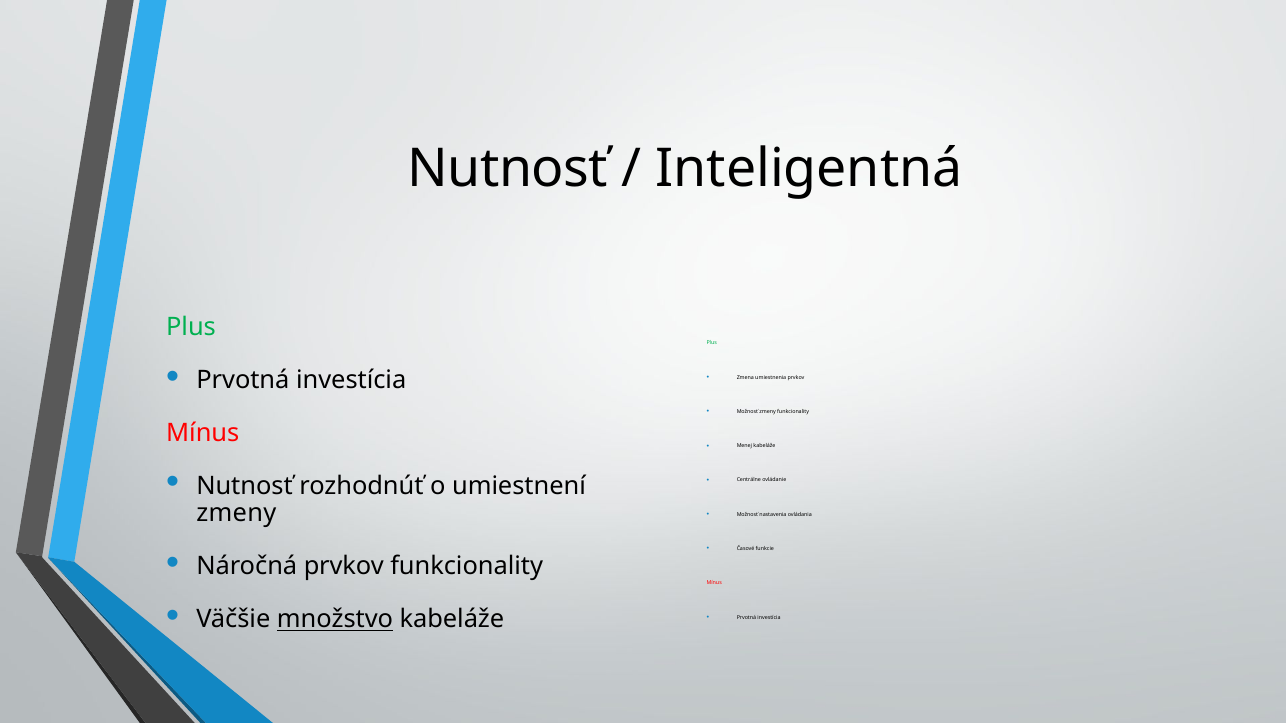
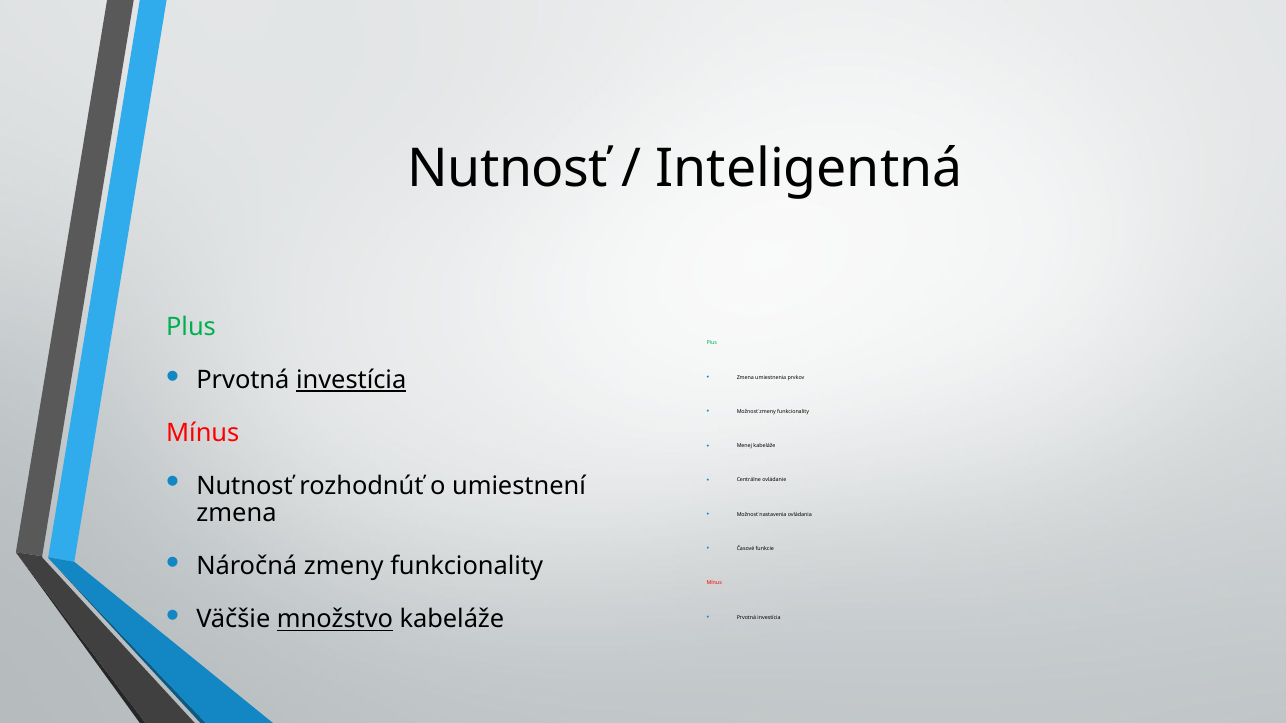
investícia underline: none -> present (351, 380)
zmeny: zmeny -> zmena (236, 514)
Náročná prvkov: prvkov -> zmeny (344, 567)
